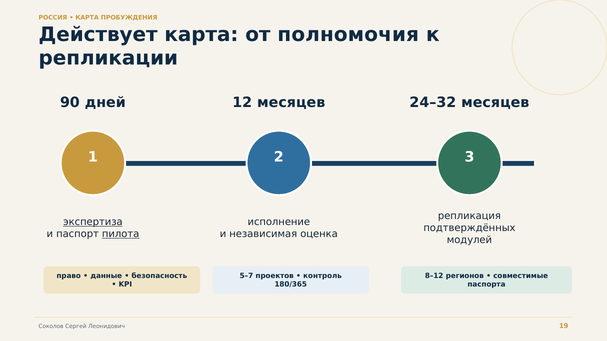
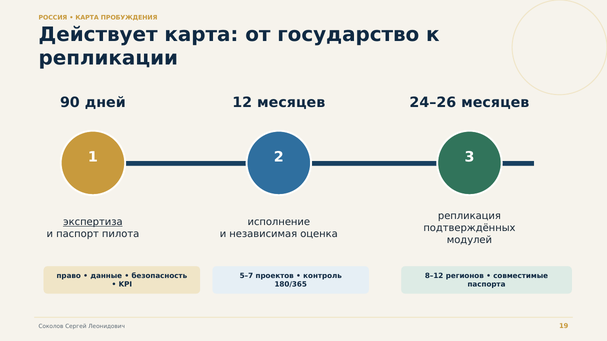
полномочия: полномочия -> государство (348, 34)
24–32: 24–32 -> 24–26 (433, 102)
пилота underline: present -> none (121, 234)
